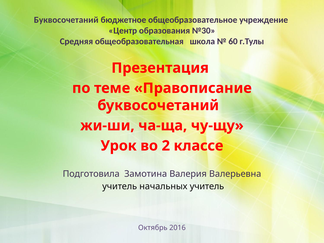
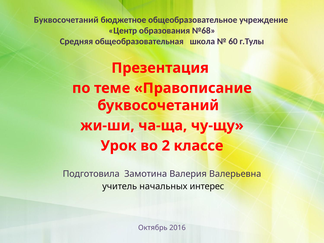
№30: №30 -> №68 (204, 31)
начальных учитель: учитель -> интерес (207, 186)
